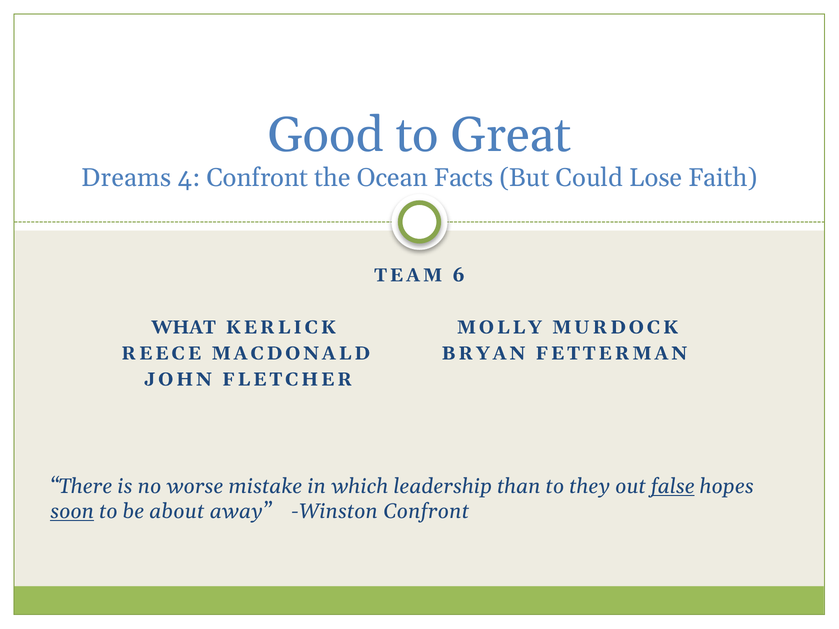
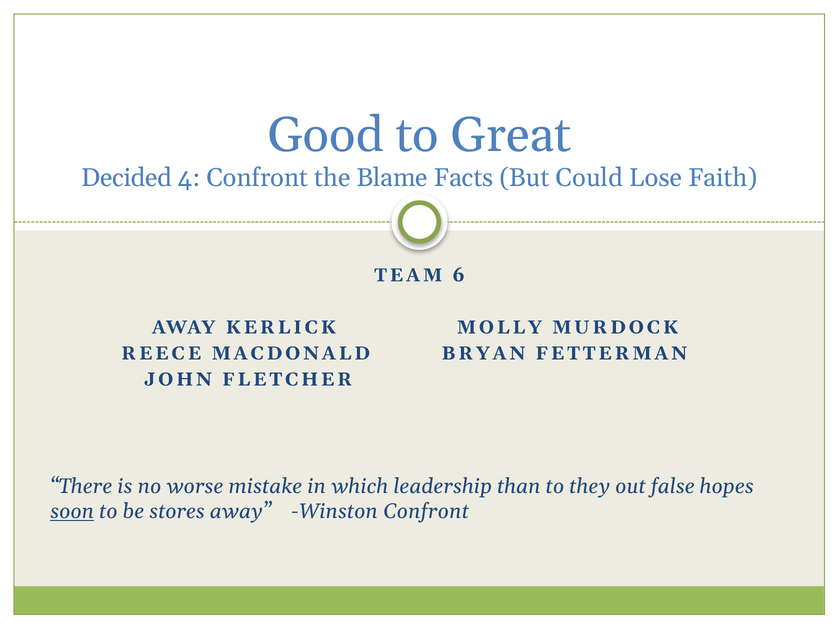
Dreams: Dreams -> Decided (127, 178)
Ocean: Ocean -> Blame (392, 178)
WHAT: WHAT -> AWAY (183, 327)
false underline: present -> none (673, 487)
about: about -> stores (177, 512)
